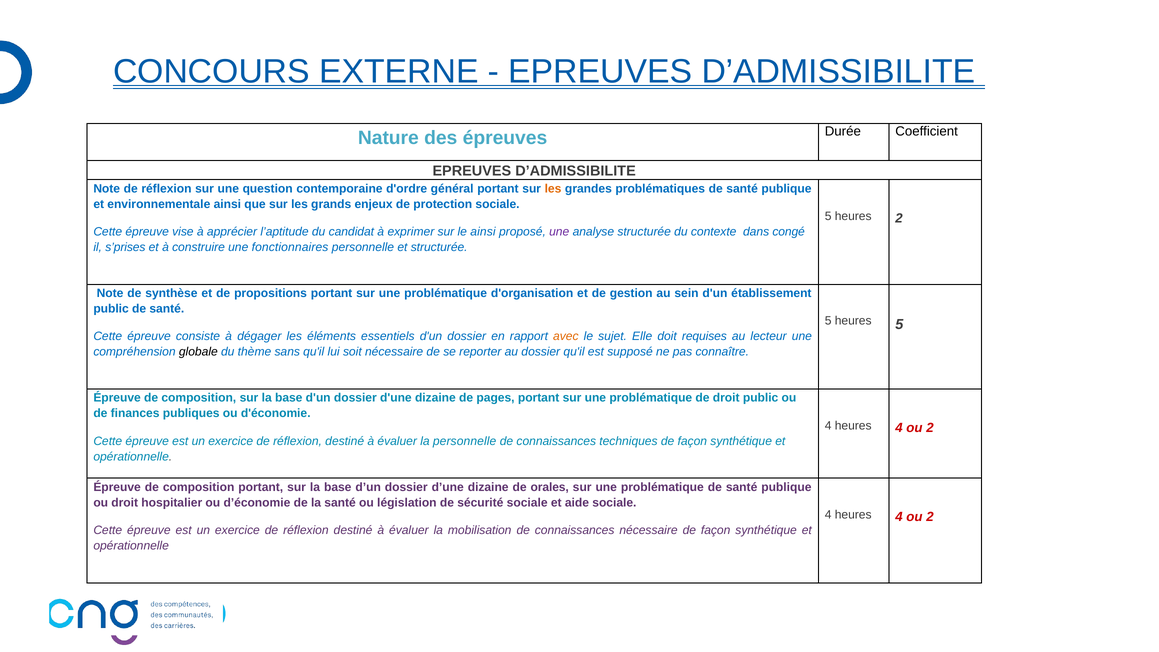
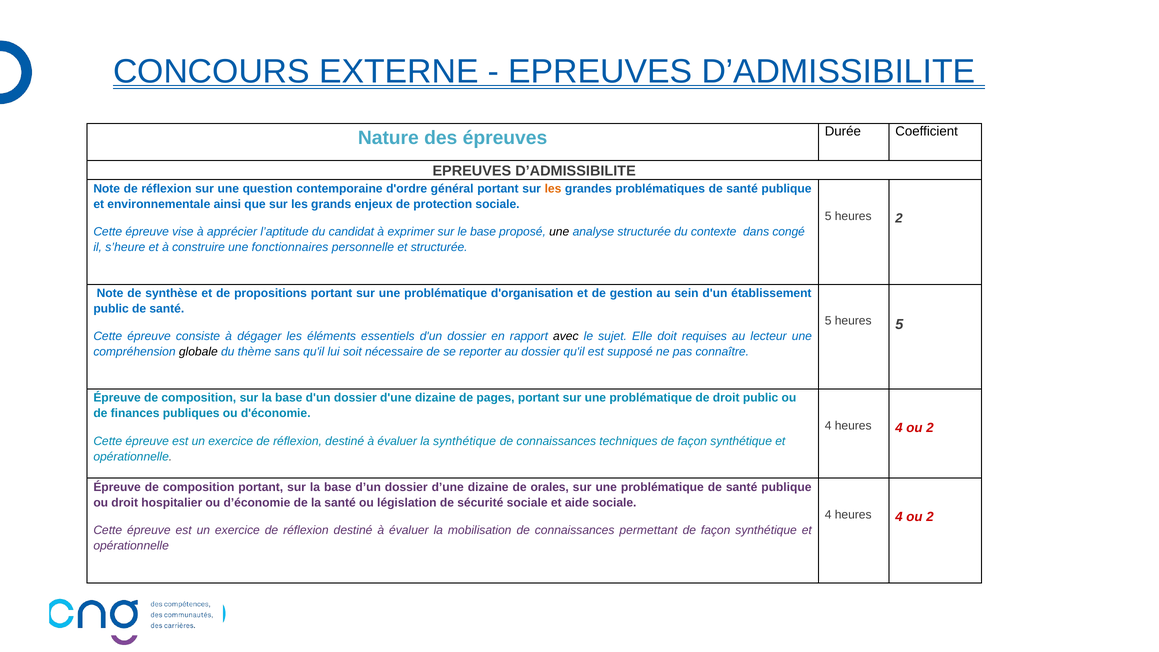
le ainsi: ainsi -> base (483, 232)
une colour: purple -> black (559, 232)
s’prises: s’prises -> s’heure (125, 247)
avec colour: orange -> black (566, 336)
la personnelle: personnelle -> synthétique (465, 441)
connaissances nécessaire: nécessaire -> permettant (648, 530)
